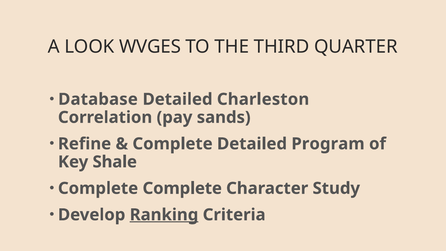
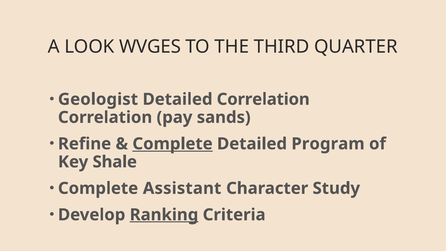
Database: Database -> Geologist (98, 99)
Detailed Charleston: Charleston -> Correlation (263, 99)
Complete underline: none -> present (173, 144)
Complete Complete: Complete -> Assistant (182, 188)
